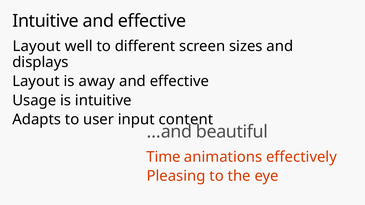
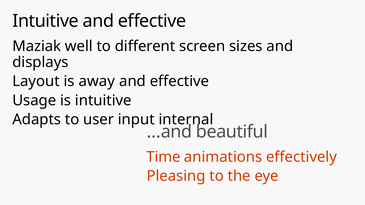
Layout: Layout -> Maziak (37, 46)
content: content -> internal (186, 120)
